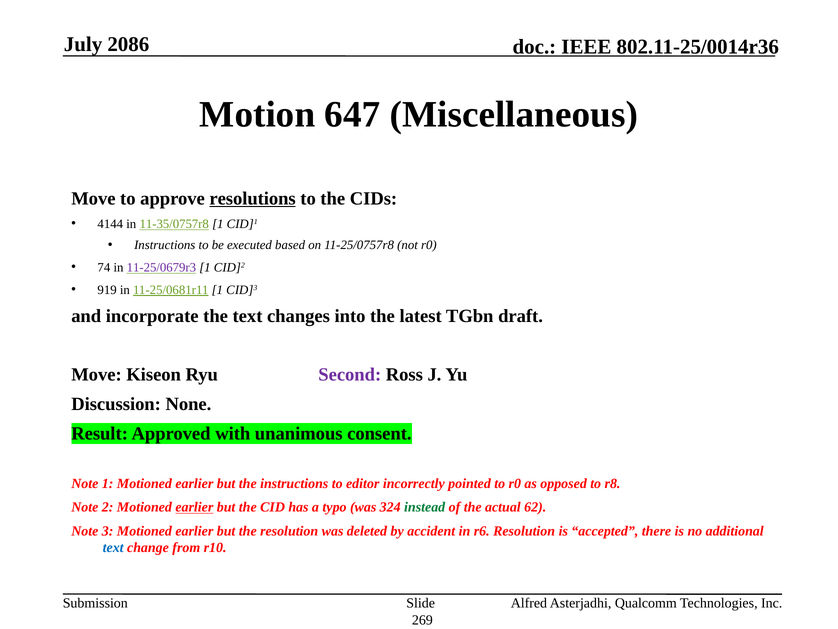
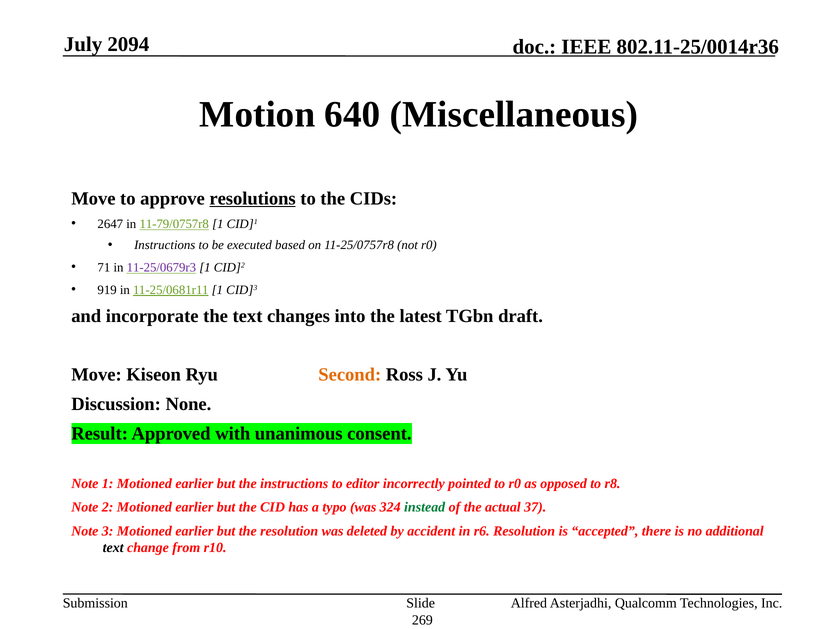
2086: 2086 -> 2094 (128, 44)
647: 647 -> 640 (352, 114)
4144: 4144 -> 2647 (110, 224)
11-35/0757r8: 11-35/0757r8 -> 11-79/0757r8 (174, 224)
74: 74 -> 71 (104, 267)
Second colour: purple -> orange (350, 375)
earlier underline: present -> none (194, 507)
62: 62 -> 37 (535, 507)
text colour: blue -> black (113, 547)
